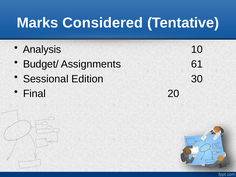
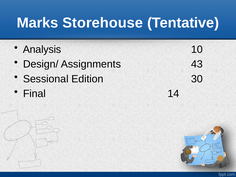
Considered: Considered -> Storehouse (103, 23)
Budget/: Budget/ -> Design/ (41, 64)
61: 61 -> 43 (197, 64)
20: 20 -> 14 (173, 94)
